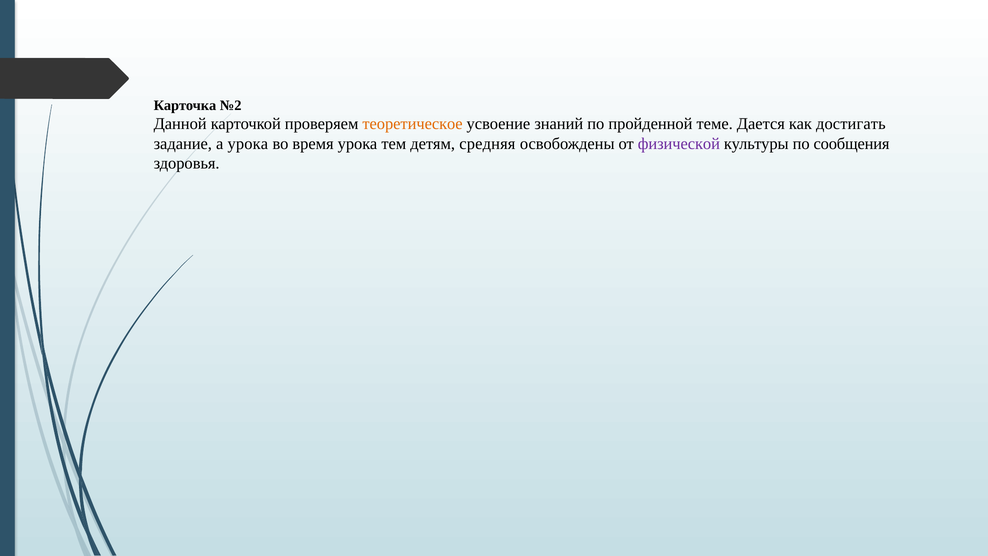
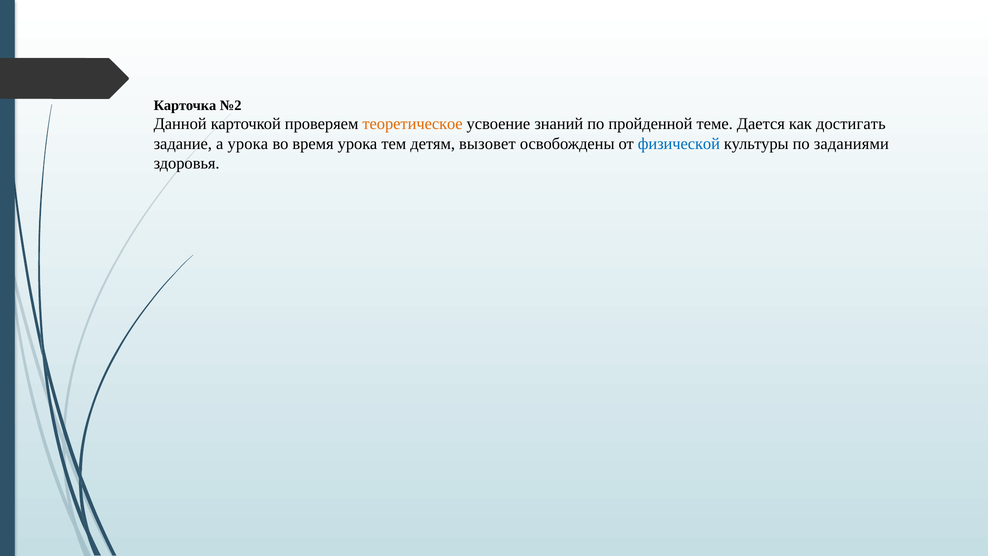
средняя: средняя -> вызовет (487, 144)
физической colour: purple -> blue (679, 144)
сообщения: сообщения -> заданиями (851, 144)
